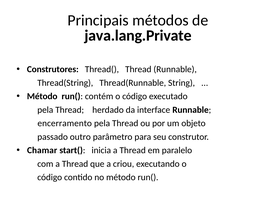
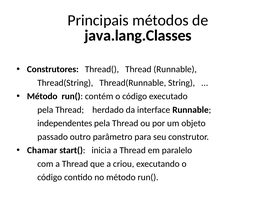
java.lang.Private: java.lang.Private -> java.lang.Classes (138, 35)
encerramento: encerramento -> independentes (65, 123)
